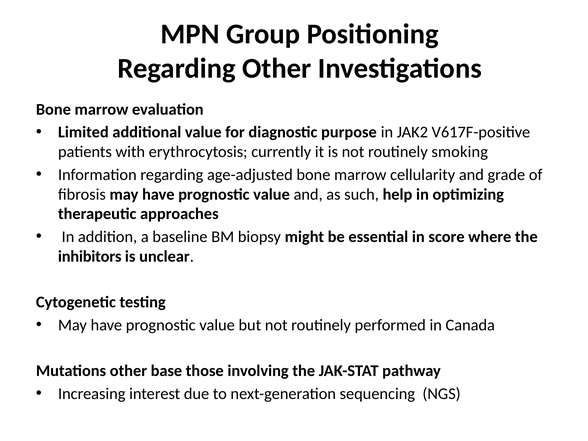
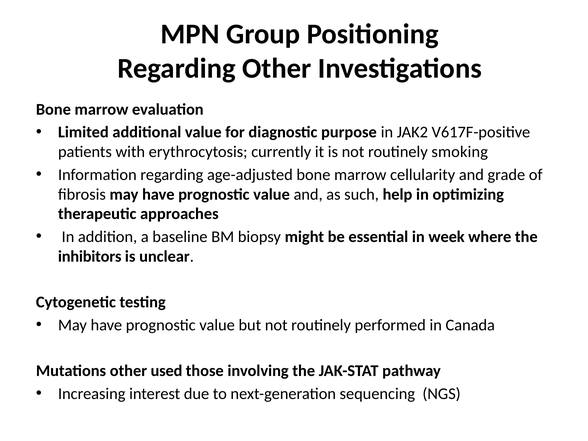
score: score -> week (447, 237)
base: base -> used (166, 371)
